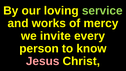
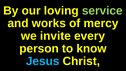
Jesus colour: pink -> light blue (43, 61)
